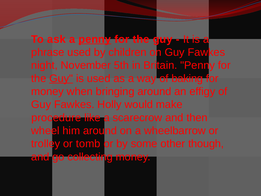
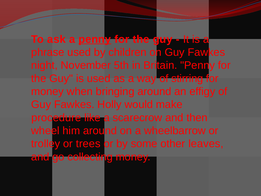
Guy underline: present -> none (61, 78)
baking: baking -> stirring (187, 78)
tomb: tomb -> trees (88, 144)
though: though -> leaves (206, 144)
